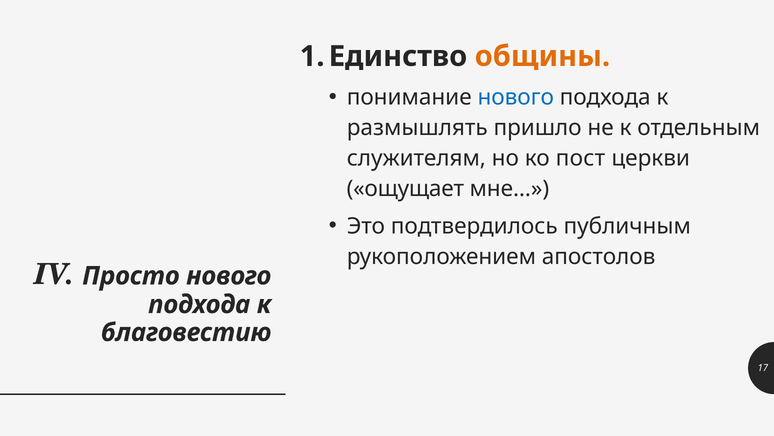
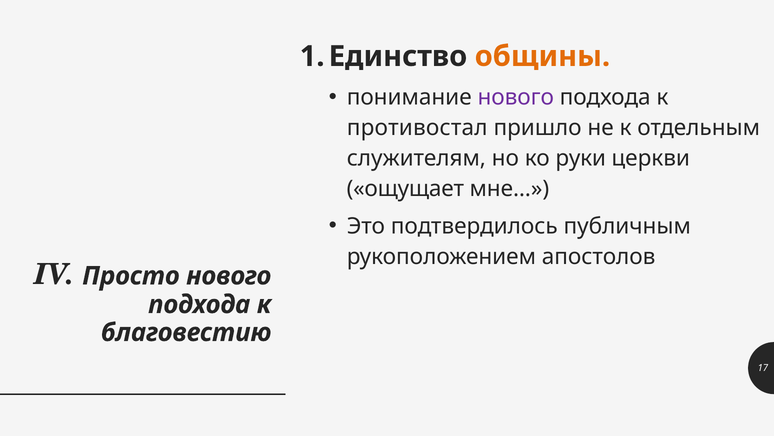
нового colour: blue -> purple (516, 97)
размышлять: размышлять -> противостал (417, 128)
пост: пост -> руки (581, 158)
